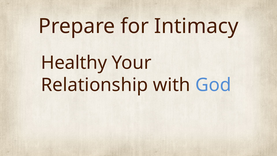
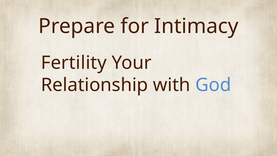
Healthy: Healthy -> Fertility (74, 63)
